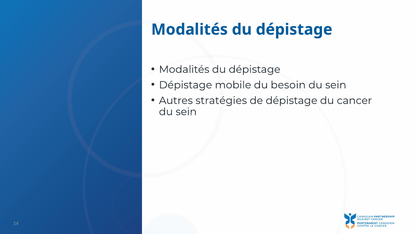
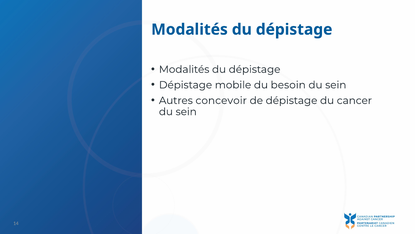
stratégies: stratégies -> concevoir (221, 100)
